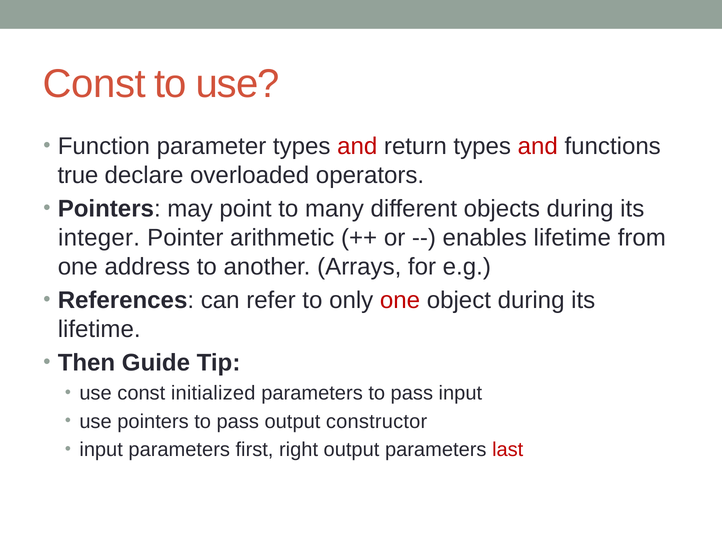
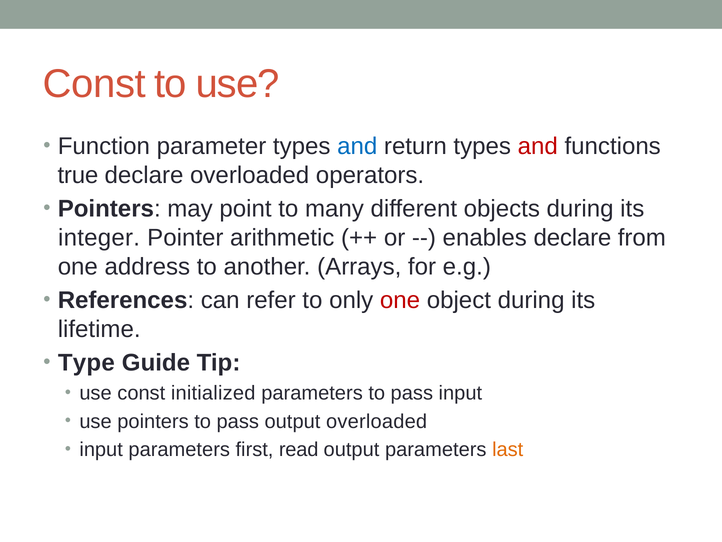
and colour: red -> blue (357, 146)
enables lifetime: lifetime -> declare (572, 238)
Then: Then -> Type (86, 363)
output constructor: constructor -> overloaded (377, 421)
right: right -> read (299, 449)
last colour: red -> orange (508, 449)
